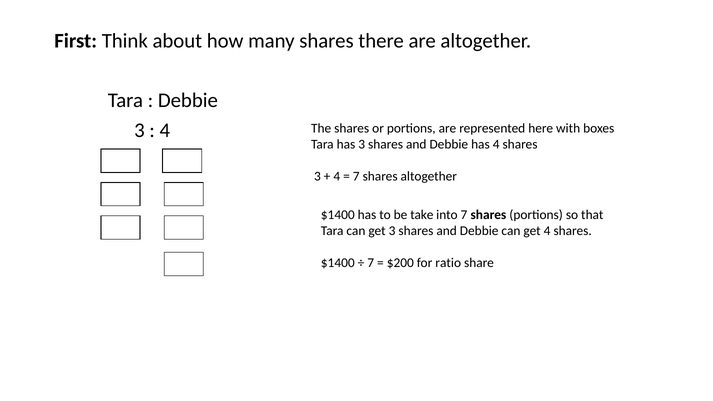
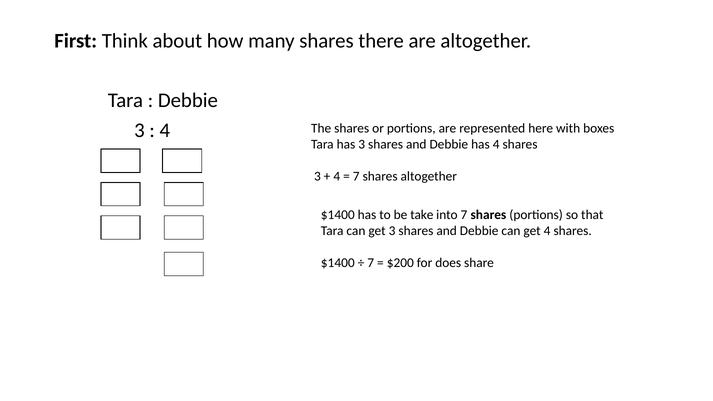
ratio: ratio -> does (448, 263)
